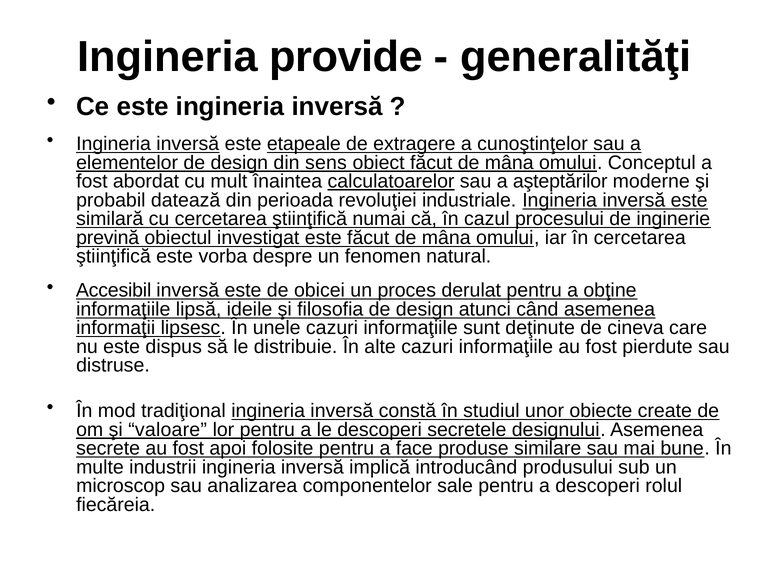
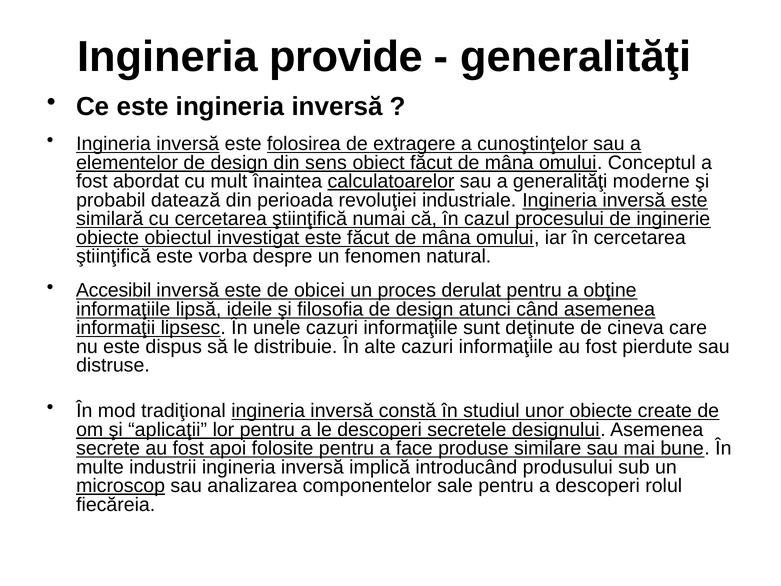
etapeale: etapeale -> folosirea (304, 144)
a aşteptărilor: aşteptărilor -> generalităţi (560, 181)
prevină: prevină -> obiecte (108, 238)
valoare: valoare -> aplicaţii (168, 429)
microscop underline: none -> present (121, 486)
